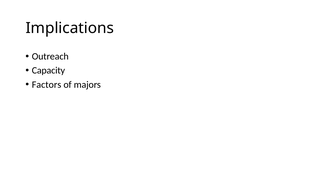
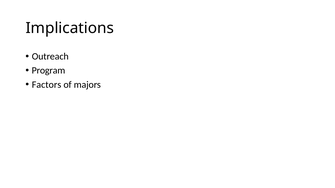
Capacity: Capacity -> Program (48, 71)
